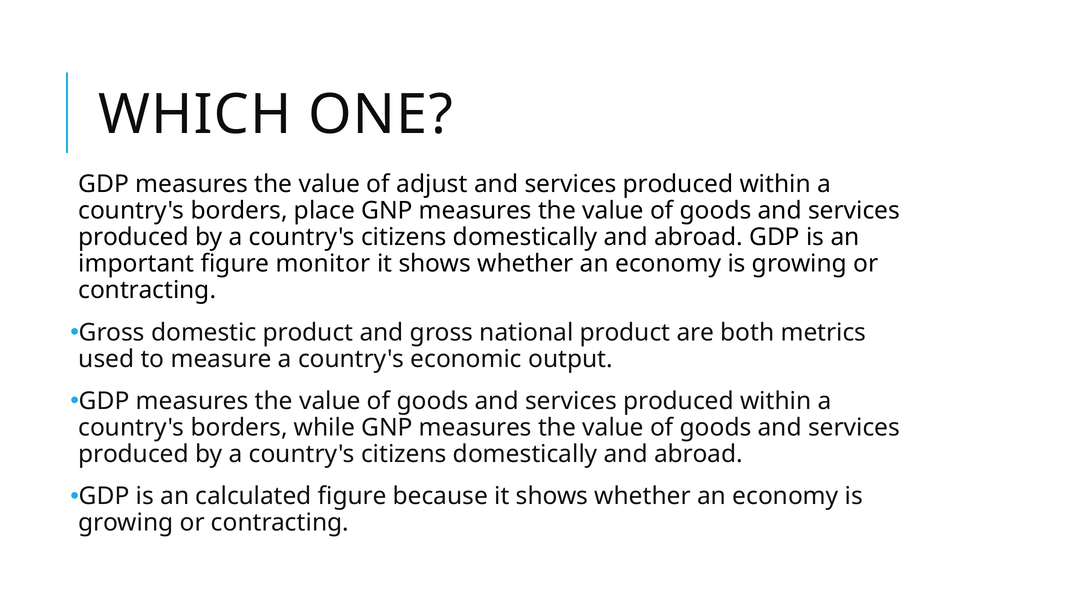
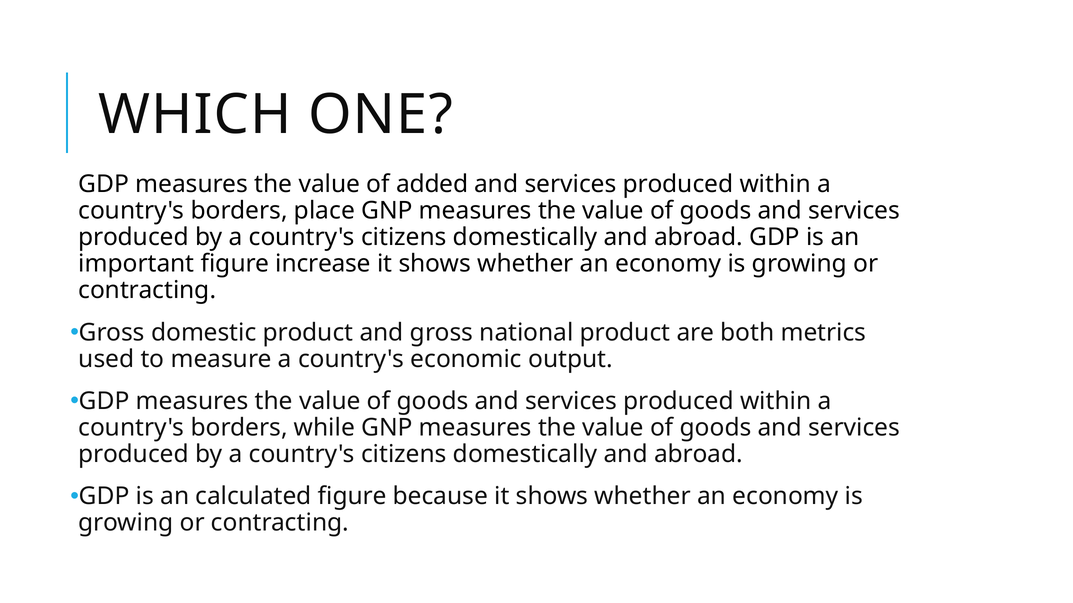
adjust: adjust -> added (432, 184)
monitor: monitor -> increase (323, 264)
